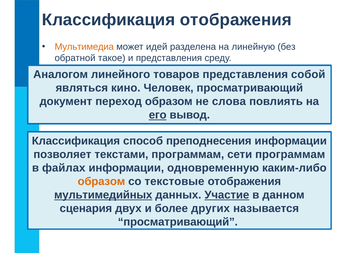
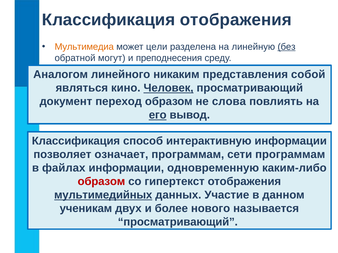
идей: идей -> цели (157, 47)
без underline: none -> present (287, 47)
такое: такое -> могут (112, 58)
и представления: представления -> преподнесения (169, 58)
товаров: товаров -> никаким (176, 75)
Человек underline: none -> present (169, 88)
преподнесения: преподнесения -> интерактивную (209, 141)
текстами: текстами -> означает (121, 155)
образом colour: orange -> red (101, 182)
текстовые: текстовые -> гипертекст (175, 182)
Участие underline: present -> none (227, 195)
сценария: сценария -> ученикам (86, 209)
других: других -> нового (211, 209)
